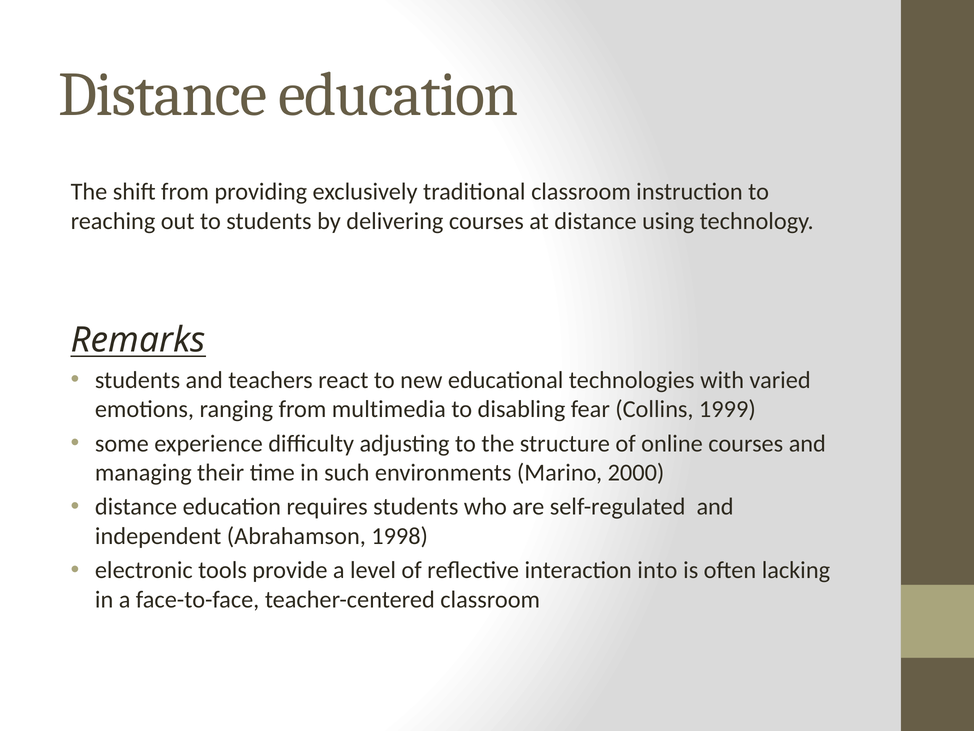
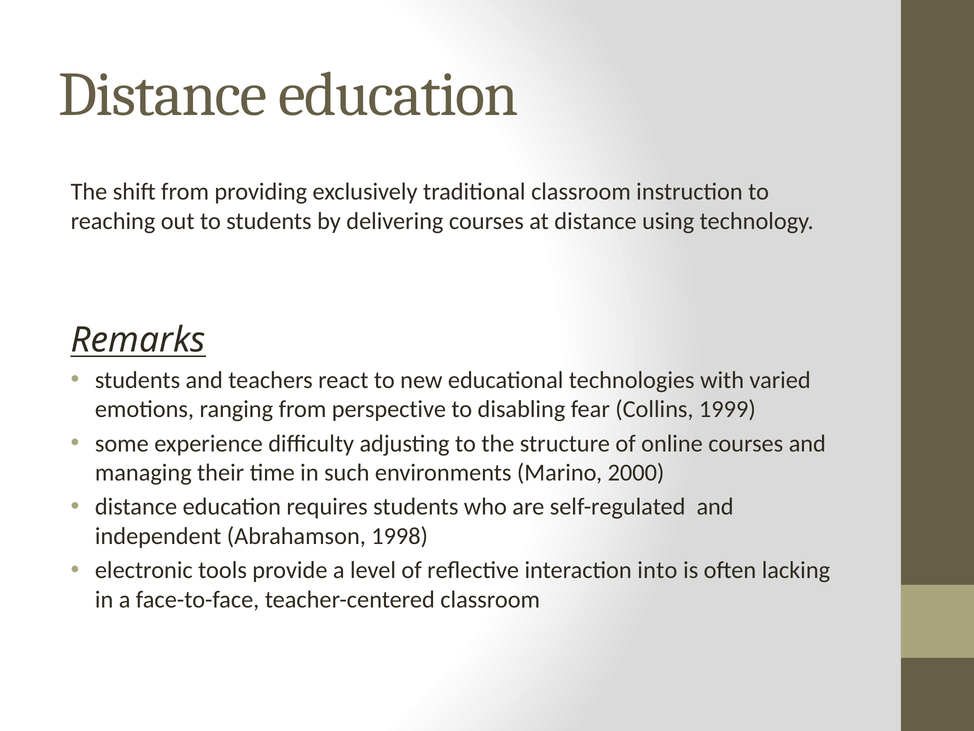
multimedia: multimedia -> perspective (389, 409)
